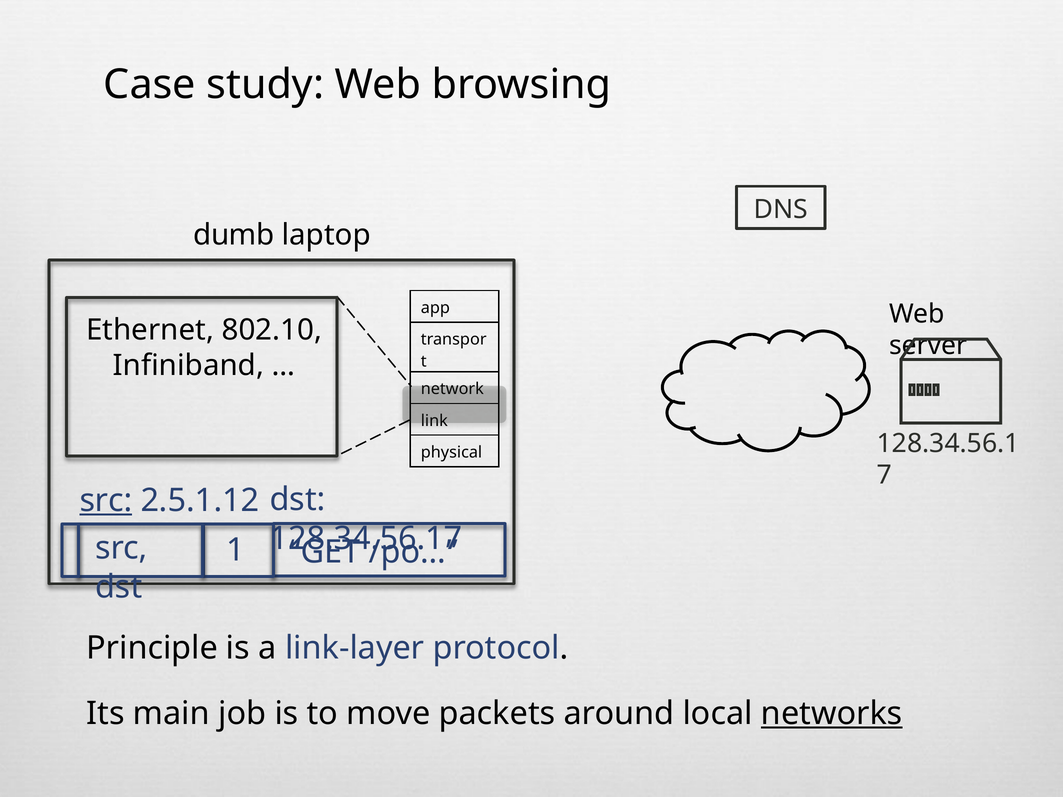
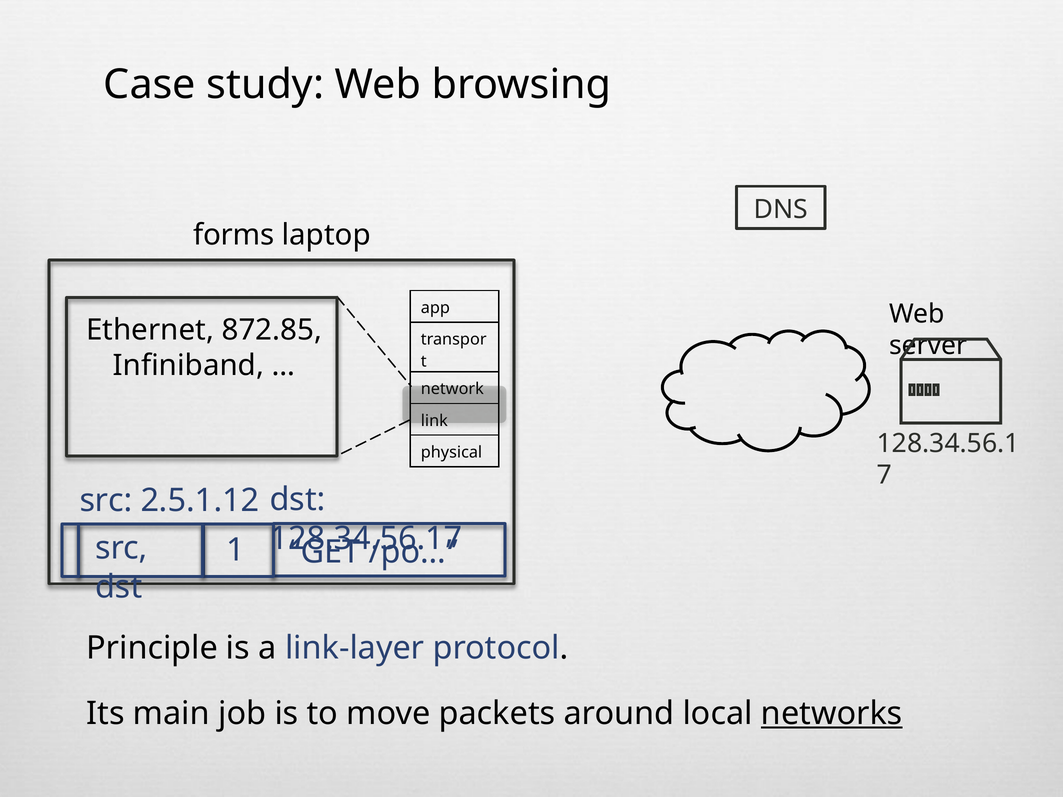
dumb: dumb -> forms (234, 235)
802.10: 802.10 -> 872.85 (272, 330)
src underline: present -> none (106, 501)
